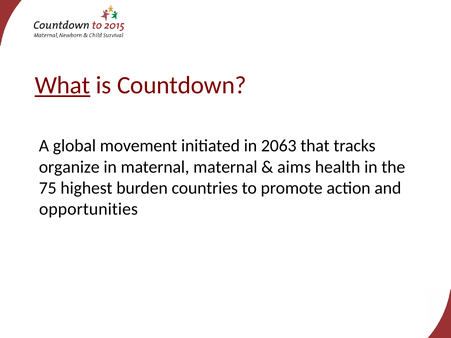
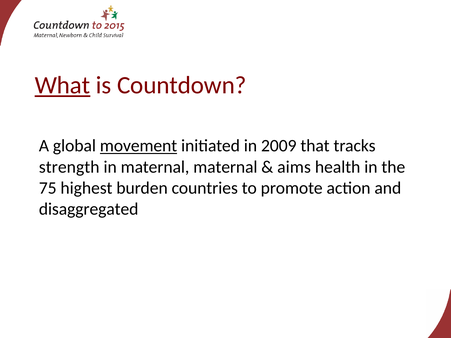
movement underline: none -> present (139, 146)
2063: 2063 -> 2009 (279, 146)
organize: organize -> strength (69, 167)
opportunities: opportunities -> disaggregated (89, 209)
